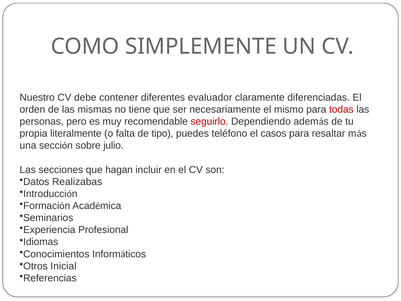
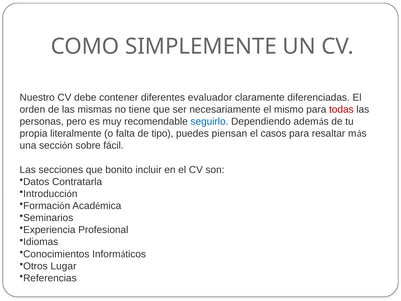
seguirlo colour: red -> blue (209, 122)
teléfono: teléfono -> piensan (229, 134)
julio: julio -> fácil (113, 146)
hagan: hagan -> bonito (119, 170)
Realizabas: Realizabas -> Contratarla (77, 182)
Inicial: Inicial -> Lugar (63, 266)
